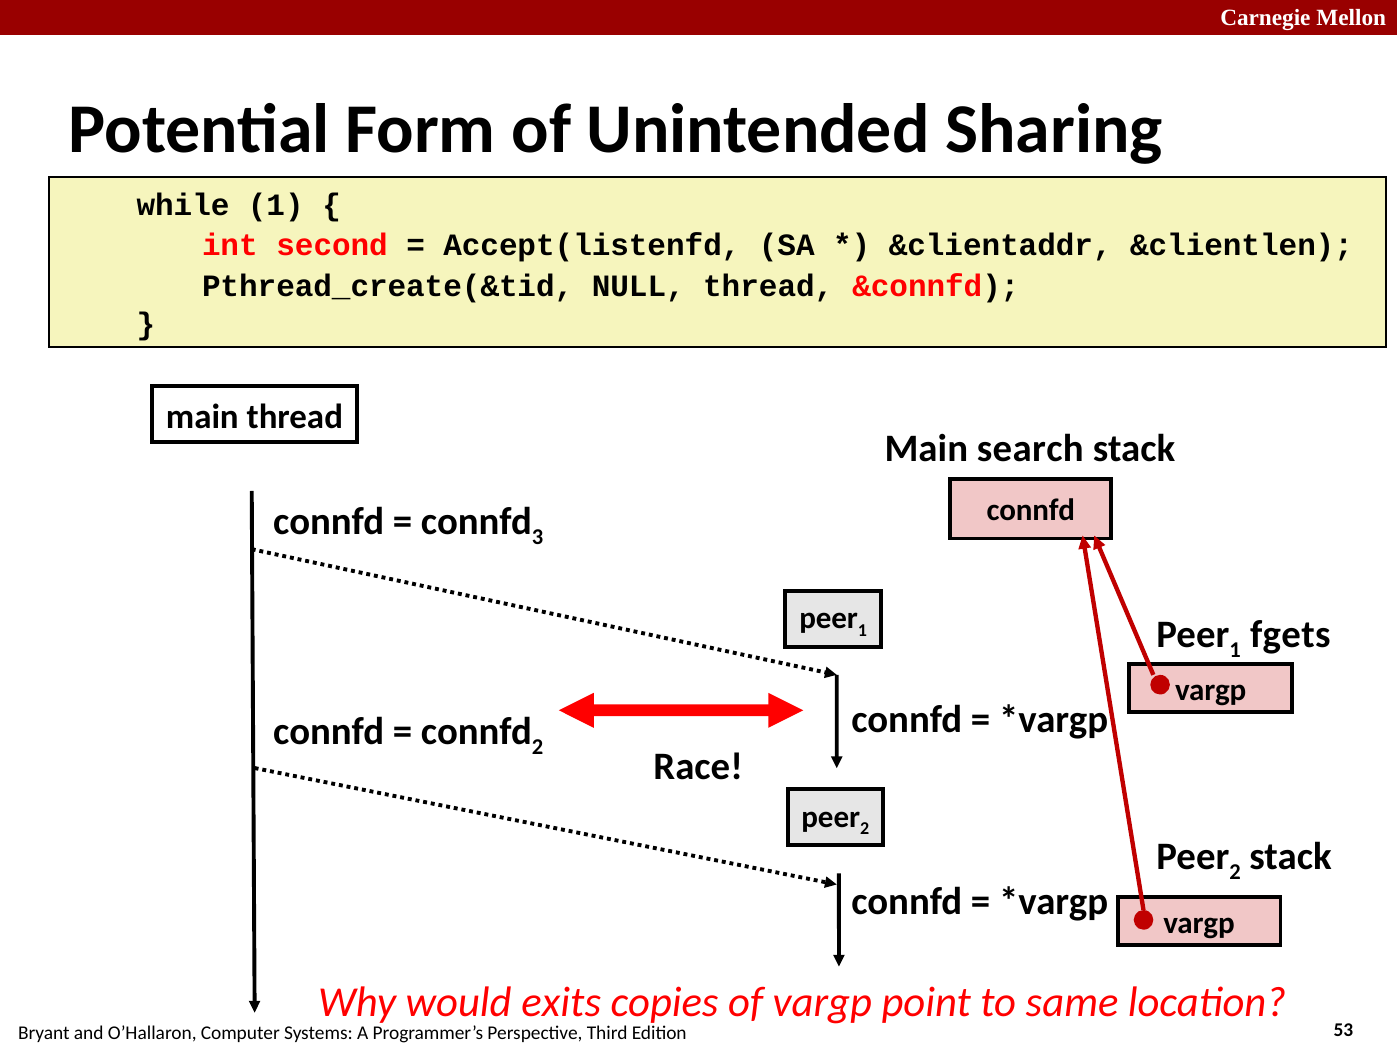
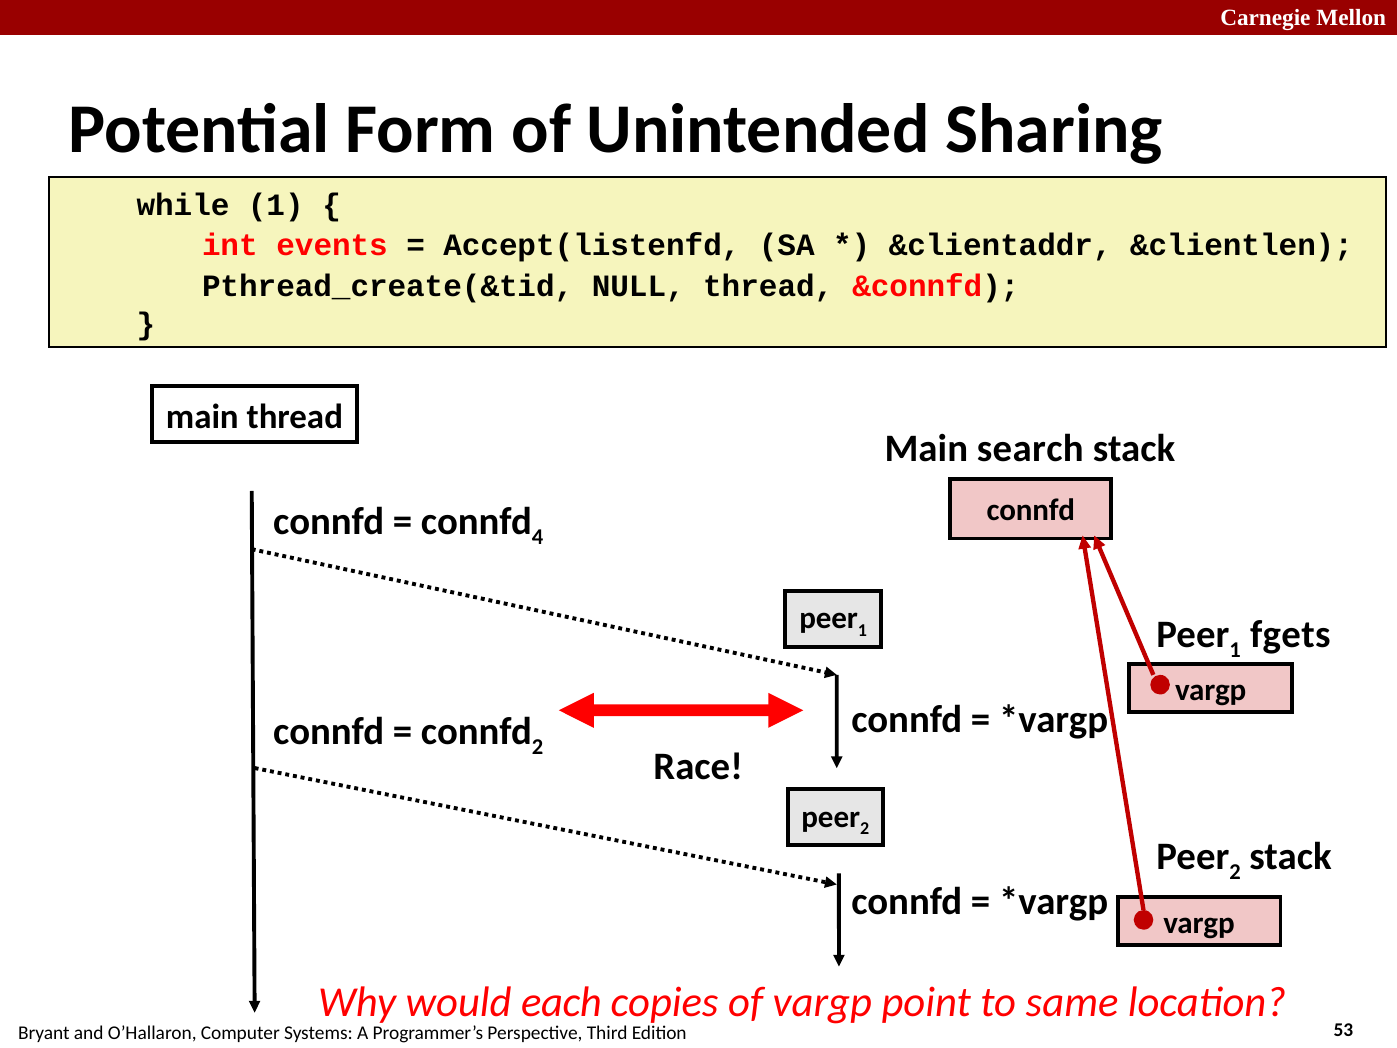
second: second -> events (332, 246)
3: 3 -> 4 (538, 537)
exits: exits -> each (561, 1002)
